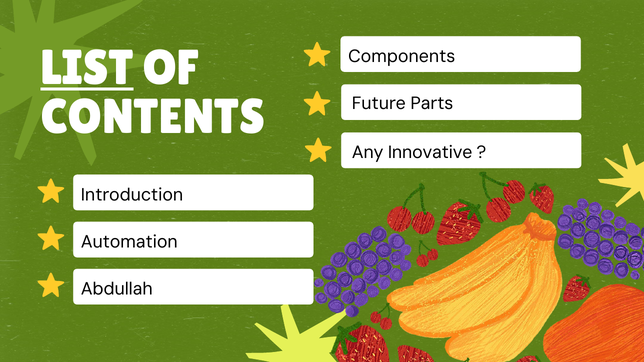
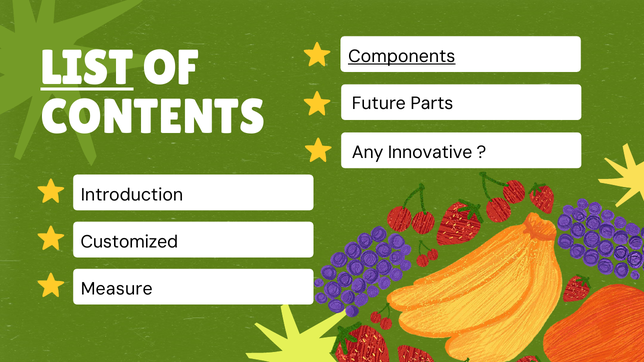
Components underline: none -> present (402, 56)
Automation: Automation -> Customized (129, 242)
Abdullah: Abdullah -> Measure (117, 289)
